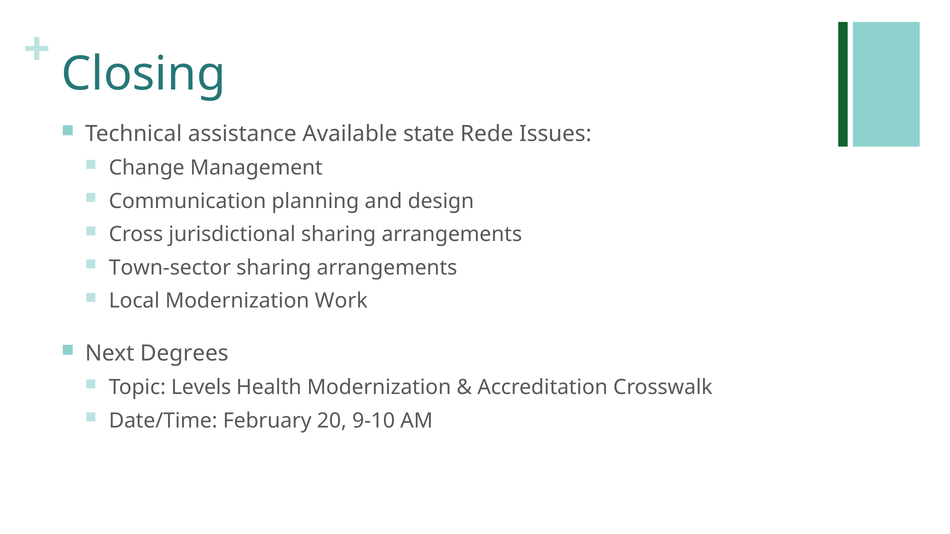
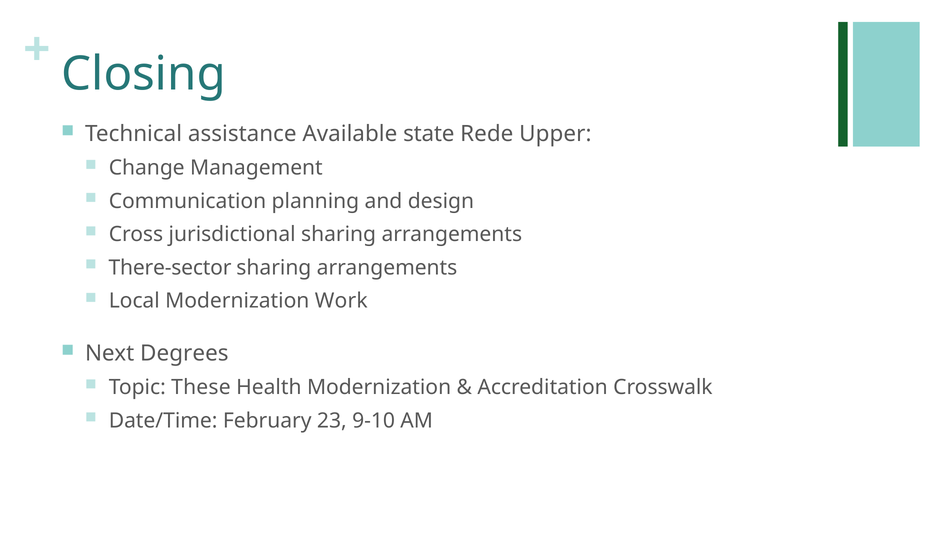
Issues: Issues -> Upper (555, 134)
Town-sector: Town-sector -> There-sector (170, 268)
Levels: Levels -> These (201, 388)
20: 20 -> 23 (332, 421)
